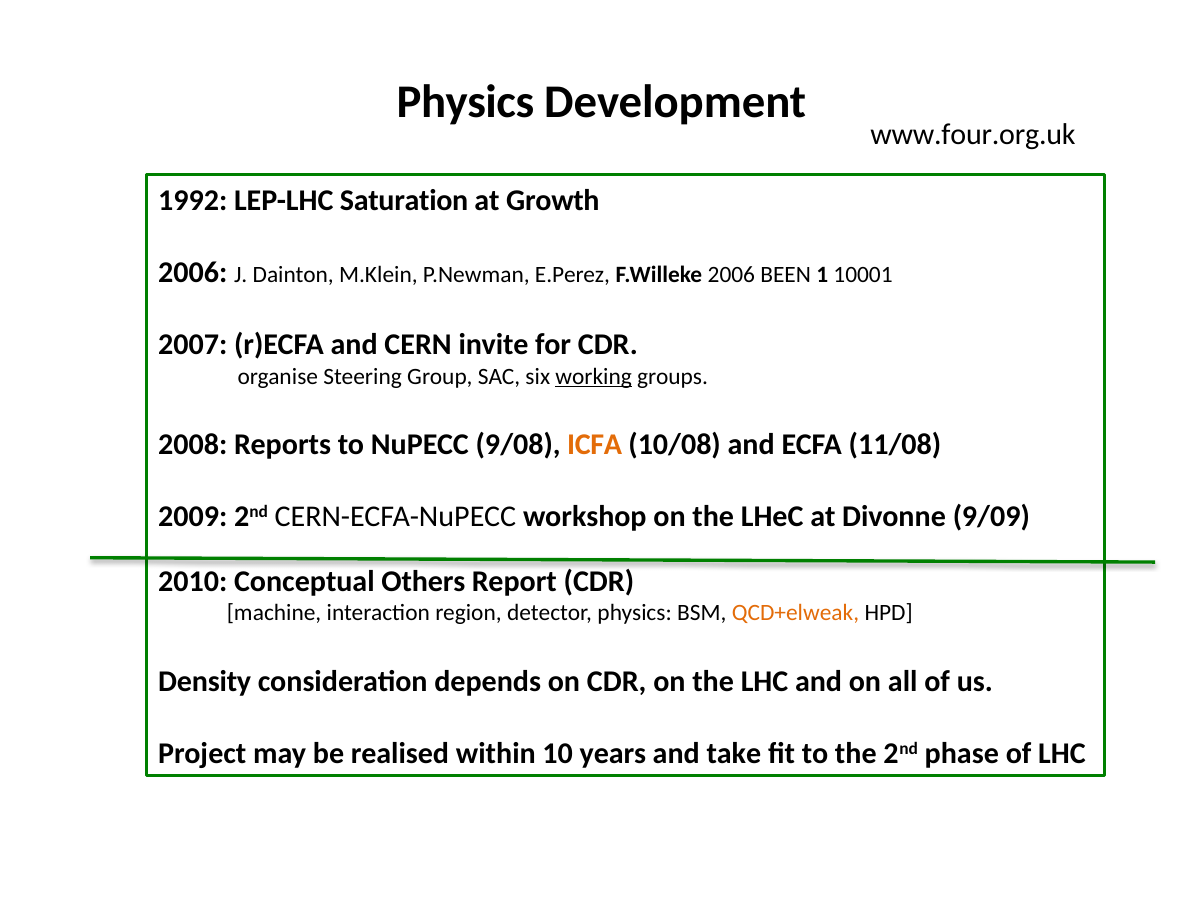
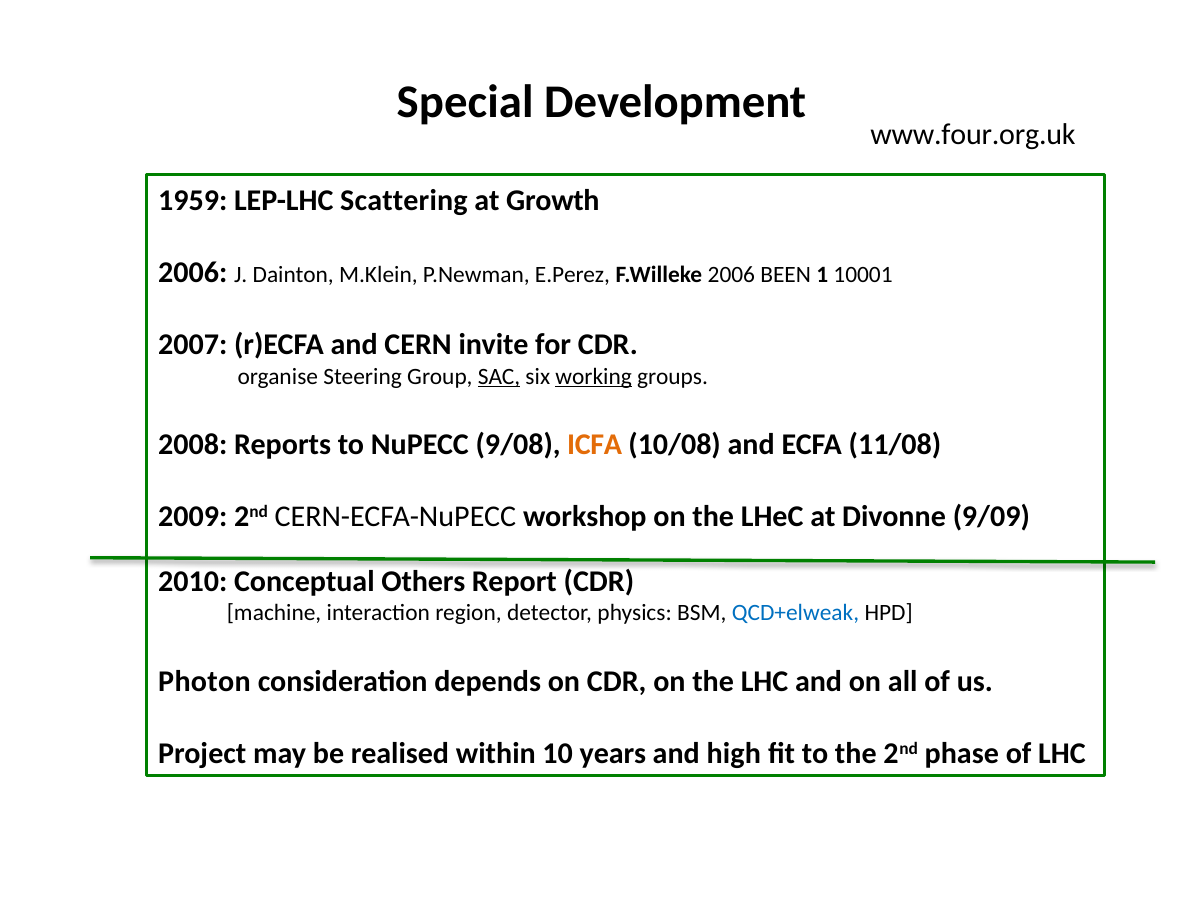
Physics: Physics -> Special (465, 102)
1992: 1992 -> 1959 (193, 200)
Saturation: Saturation -> Scattering (404, 200)
SAC underline: none -> present (499, 376)
QCD+elweak colour: orange -> blue (795, 613)
Density: Density -> Photon (204, 682)
take: take -> high (734, 754)
